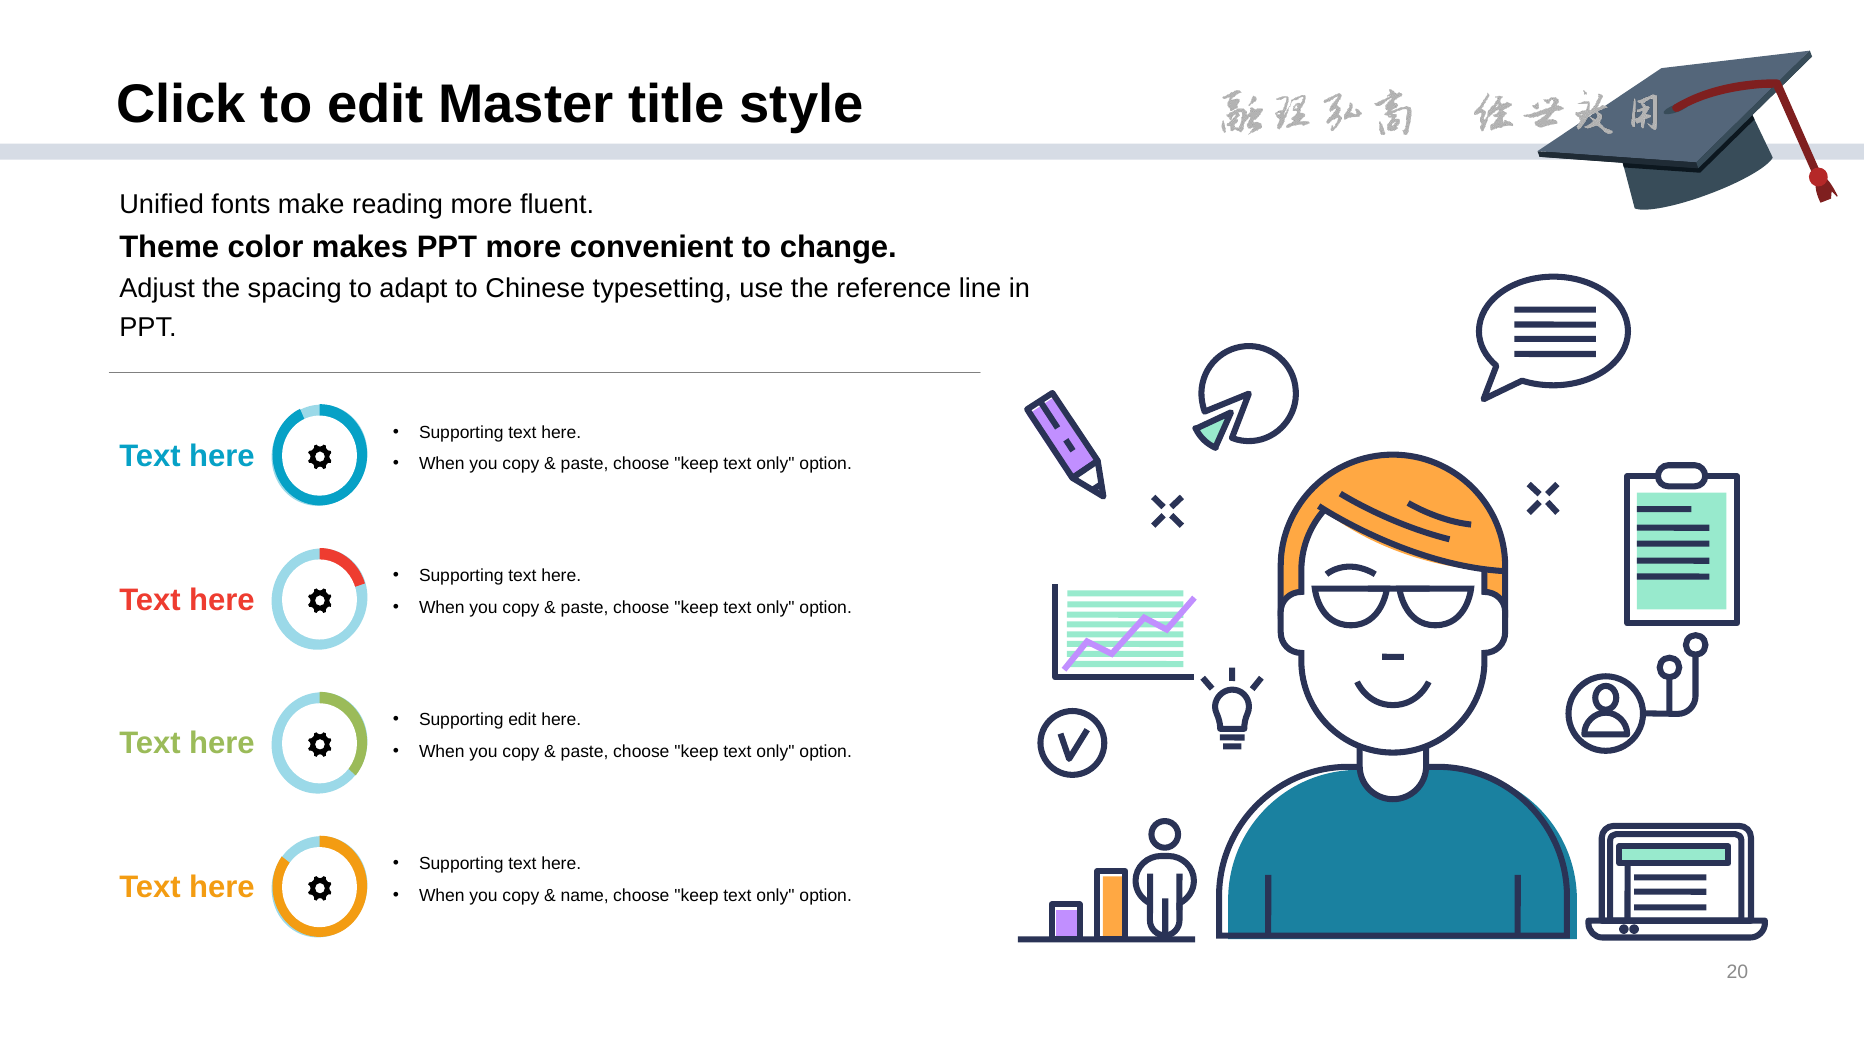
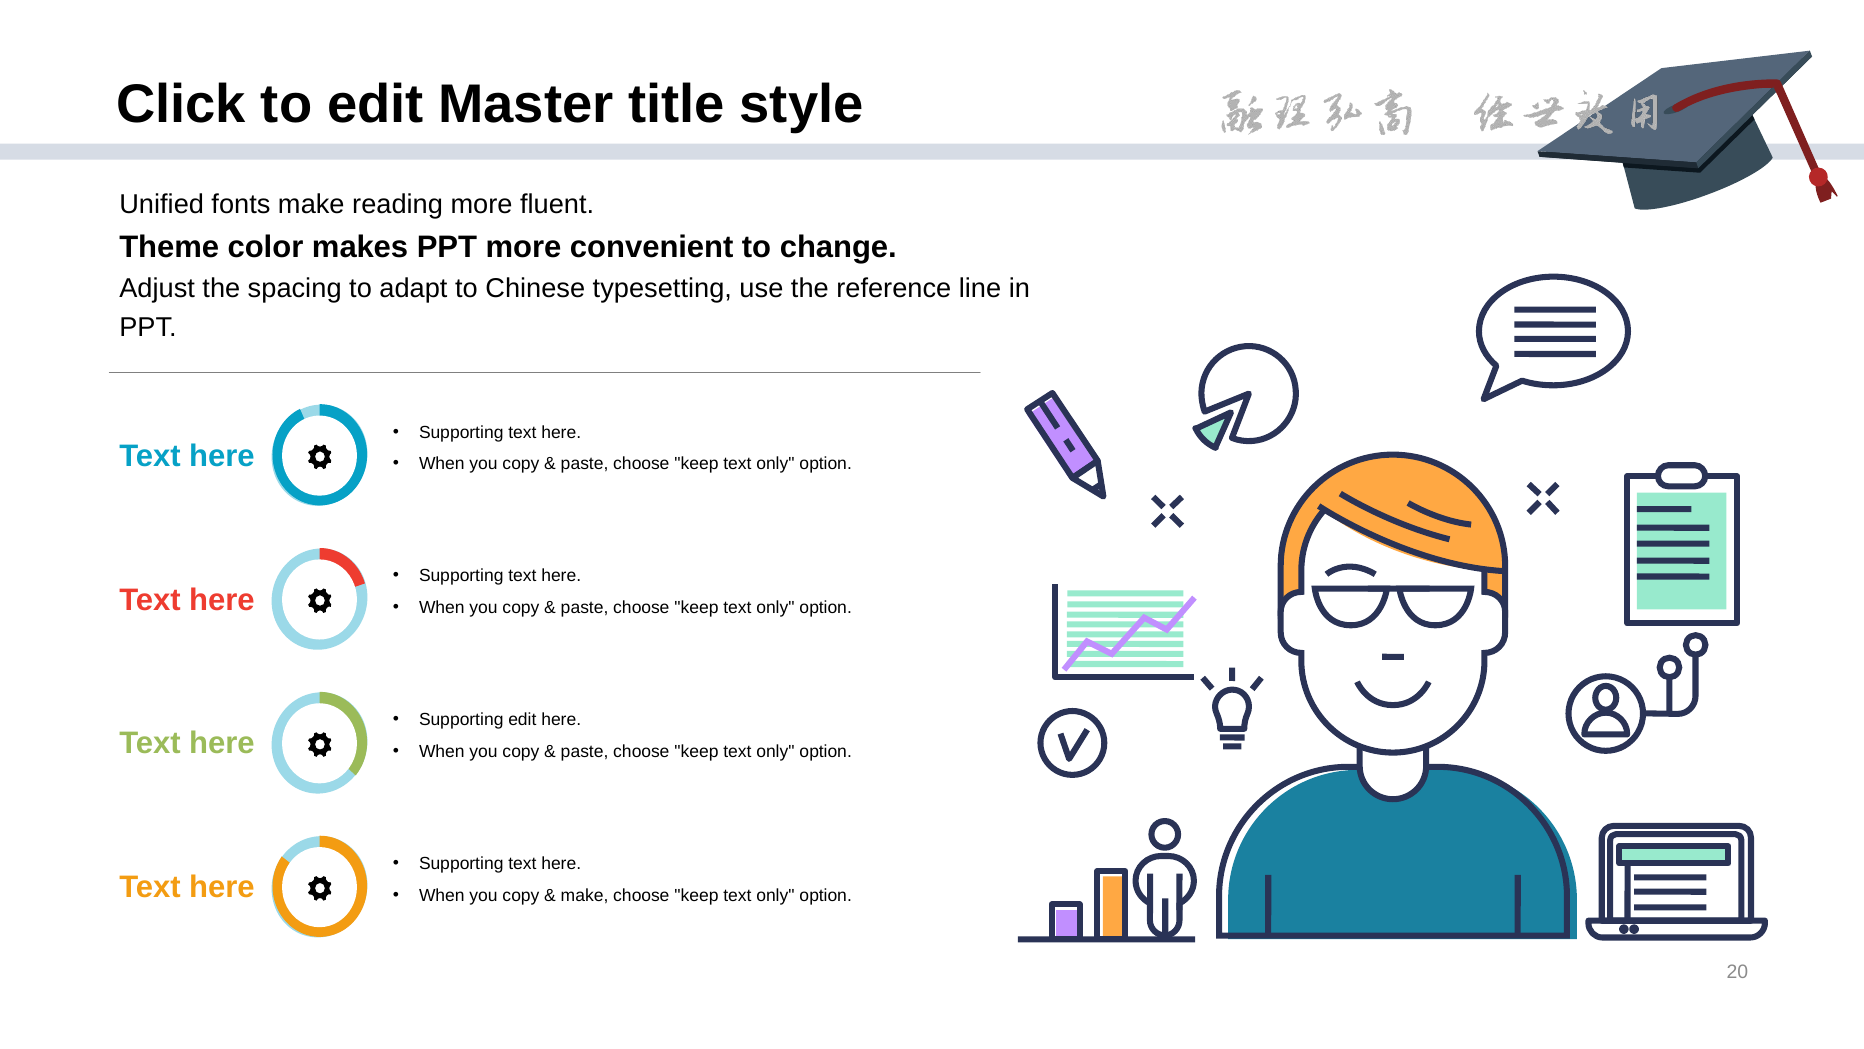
name: name -> make (585, 895)
